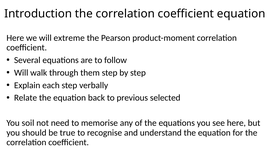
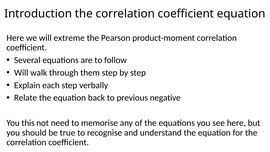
selected: selected -> negative (165, 98)
soil: soil -> this (28, 123)
